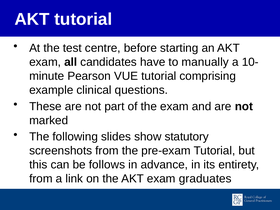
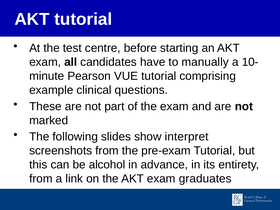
statutory: statutory -> interpret (187, 137)
follows: follows -> alcohol (107, 165)
